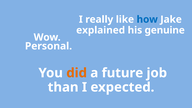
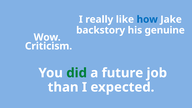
explained: explained -> backstory (101, 30)
Personal: Personal -> Criticism (49, 46)
did colour: orange -> green (77, 73)
